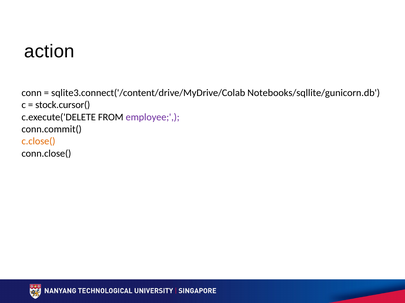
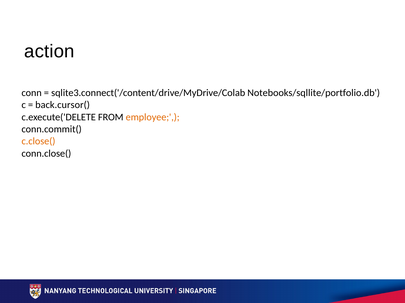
Notebooks/sqllite/gunicorn.db: Notebooks/sqllite/gunicorn.db -> Notebooks/sqllite/portfolio.db (314, 93)
stock.cursor(: stock.cursor( -> back.cursor( (63, 105)
employee colour: purple -> orange (153, 117)
